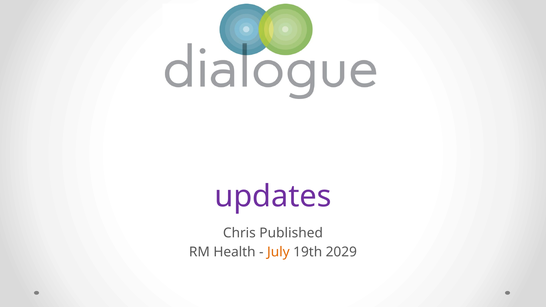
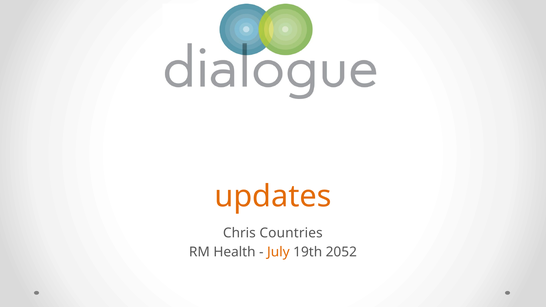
updates colour: purple -> orange (273, 196)
Published: Published -> Countries (291, 233)
2029: 2029 -> 2052 (341, 252)
